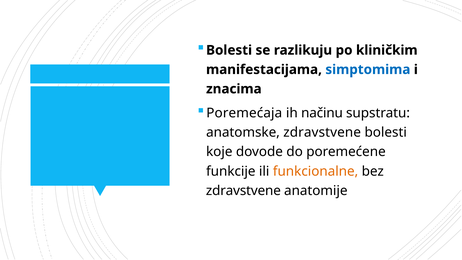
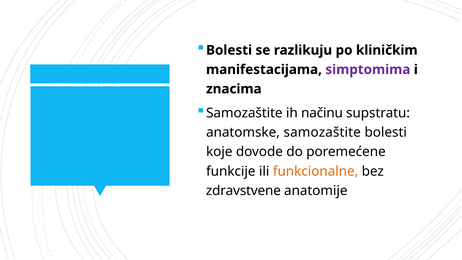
simptomima colour: blue -> purple (368, 70)
Poremećaja: Poremećaja -> Samozaštite (244, 113)
anatomske zdravstvene: zdravstvene -> samozaštite (322, 132)
